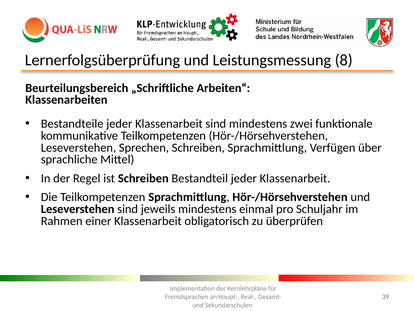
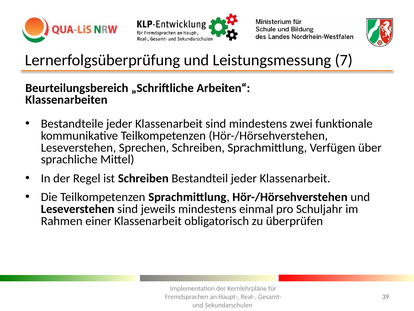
8: 8 -> 7 (344, 60)
